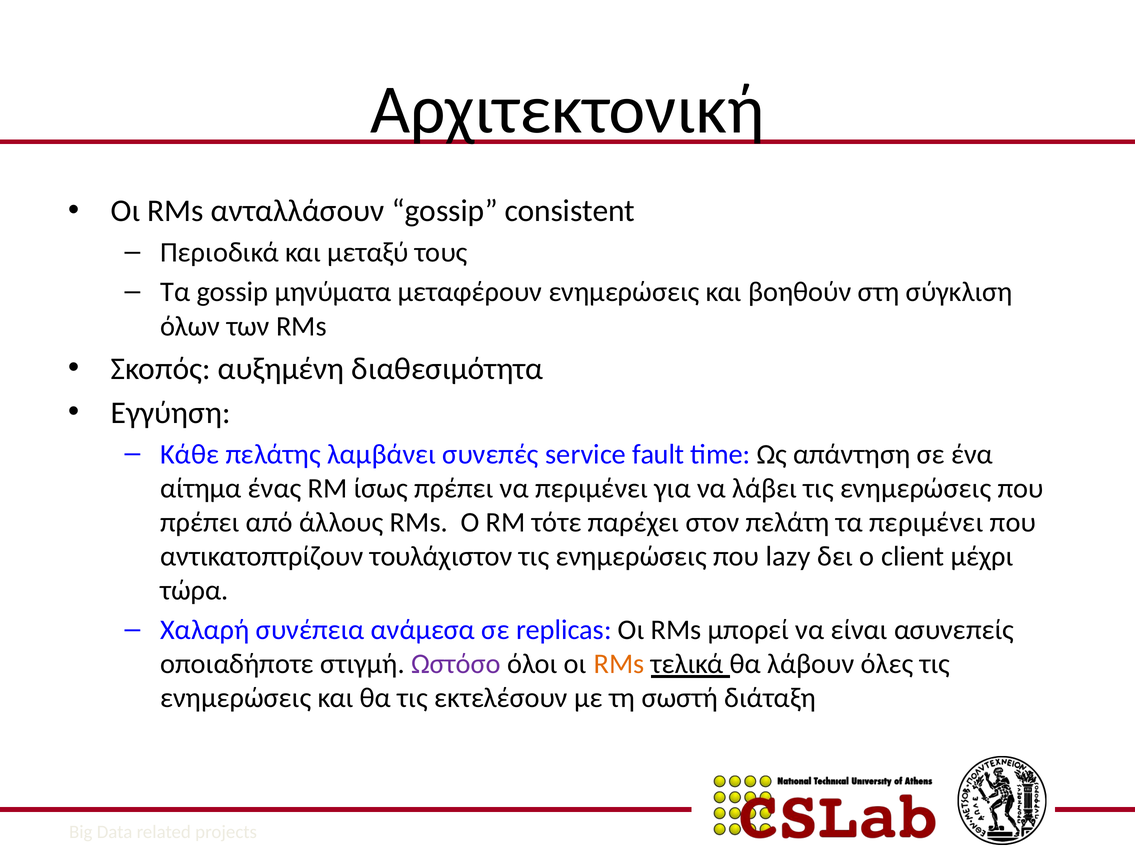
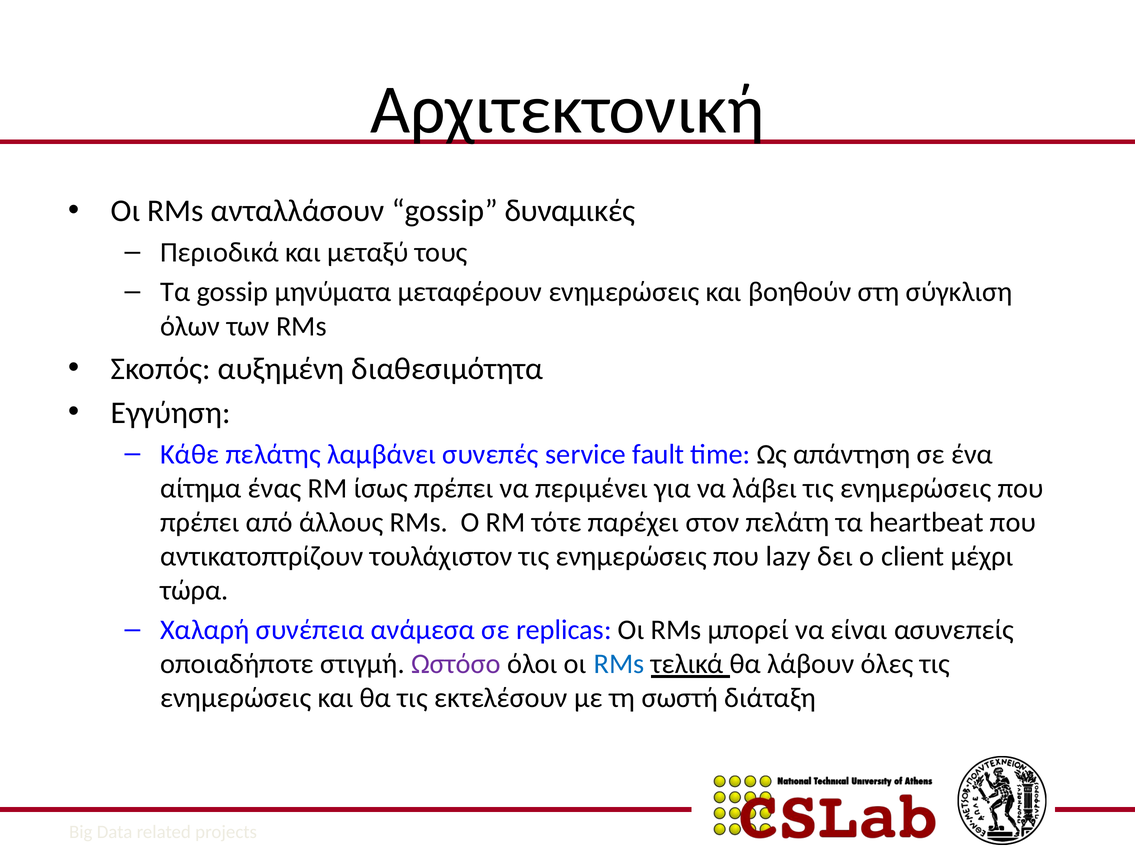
consistent: consistent -> δυναμικές (570, 211)
τα περιμένει: περιμένει -> heartbeat (926, 522)
RMs colour: orange -> blue (619, 664)
